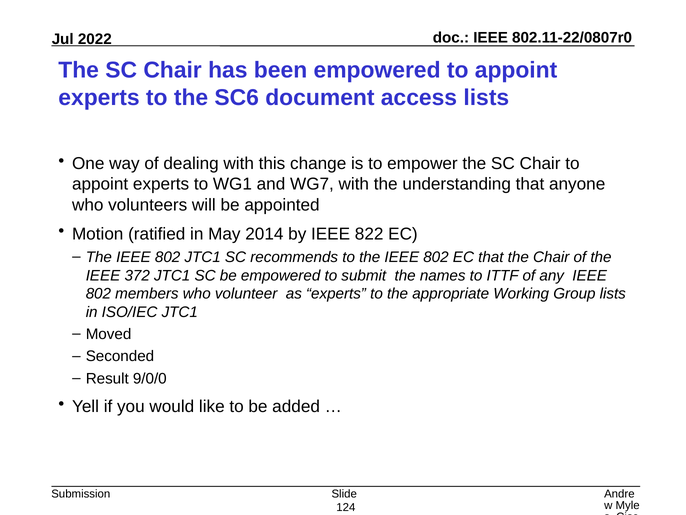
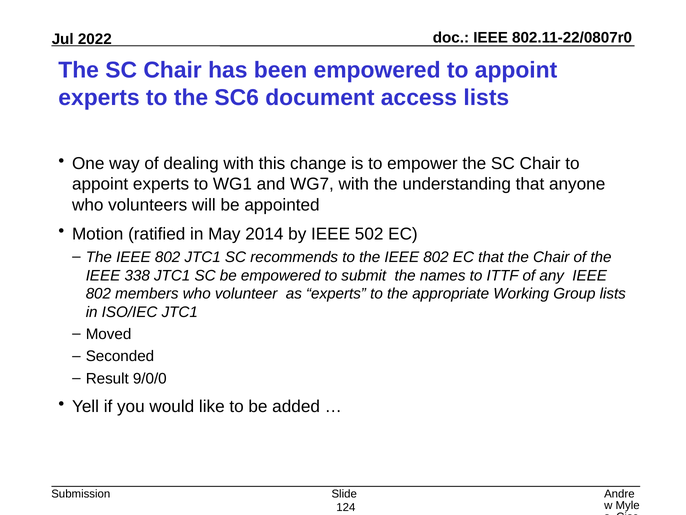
822: 822 -> 502 (369, 234)
372: 372 -> 338 (137, 275)
